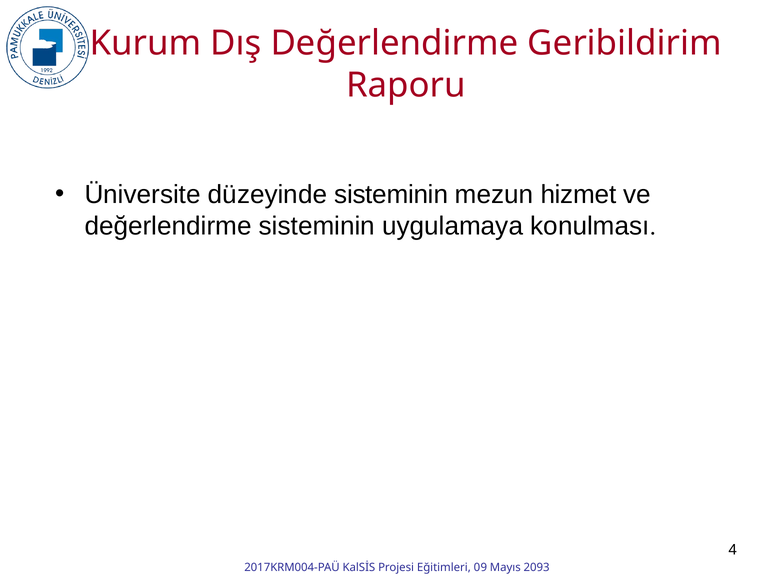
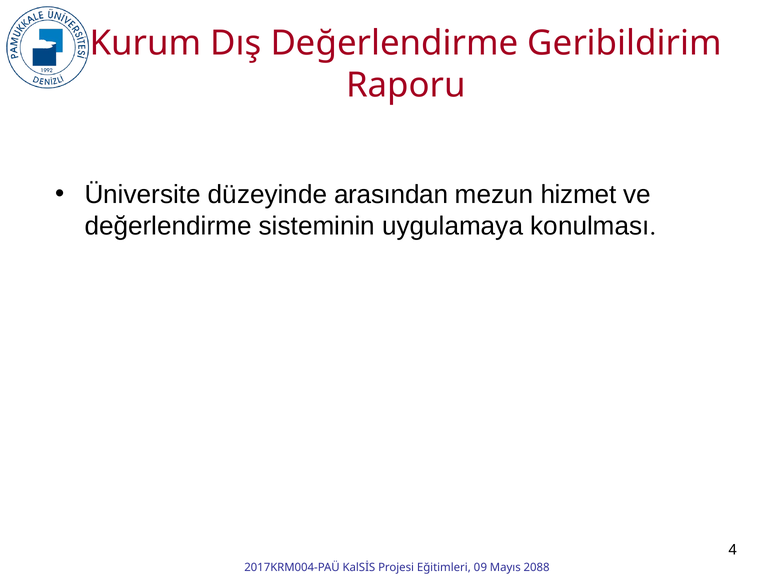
düzeyinde sisteminin: sisteminin -> arasından (391, 195)
2093: 2093 -> 2088 (537, 567)
